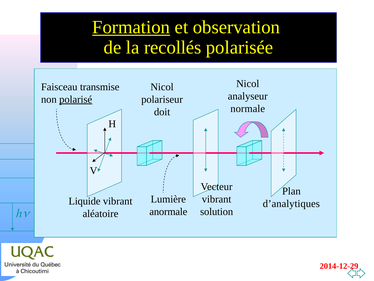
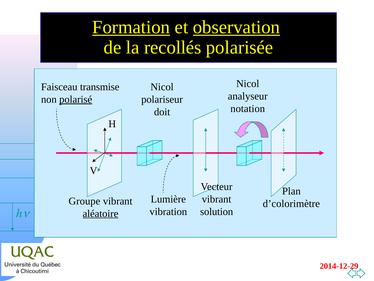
observation underline: none -> present (236, 27)
normale: normale -> notation (248, 109)
Liquide: Liquide -> Groupe (84, 201)
d’analytiques: d’analytiques -> d’colorimètre (291, 203)
anormale: anormale -> vibration (168, 211)
aléatoire underline: none -> present (101, 213)
